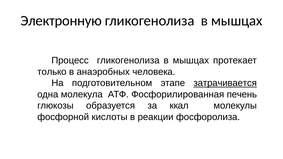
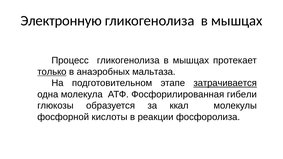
только underline: none -> present (52, 72)
человека: человека -> мальтаза (154, 72)
печень: печень -> гибели (242, 94)
